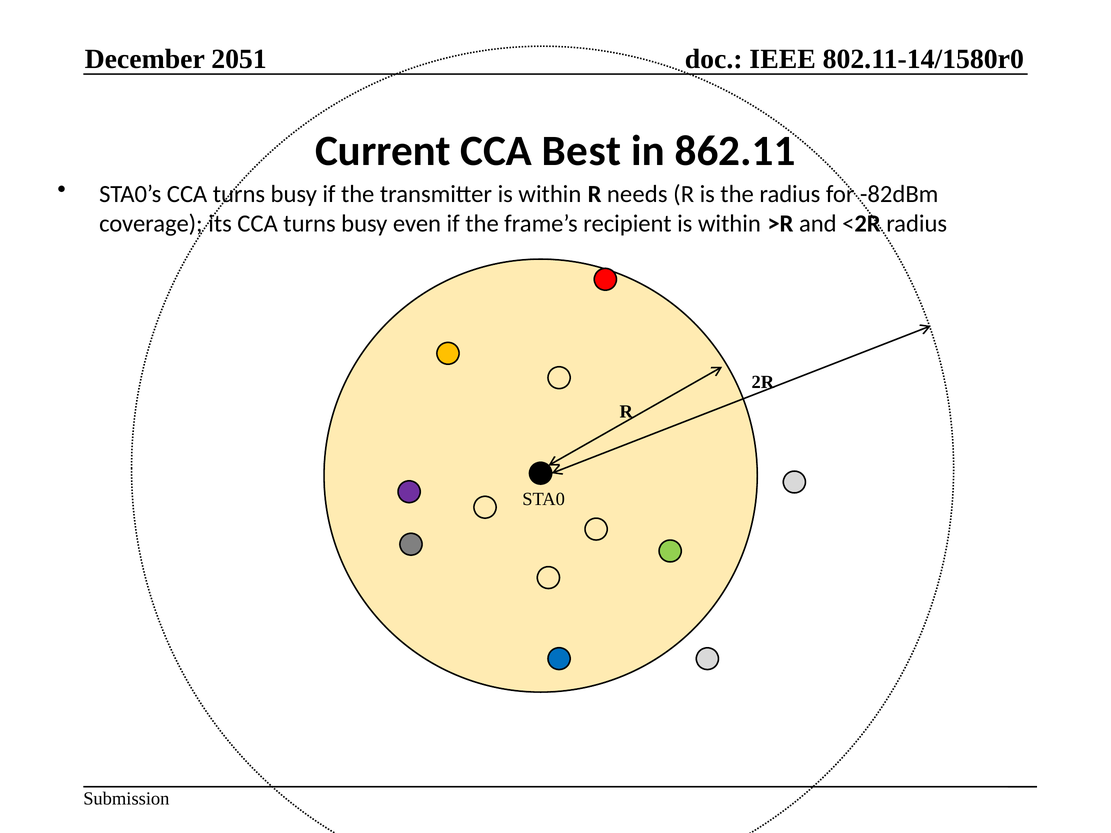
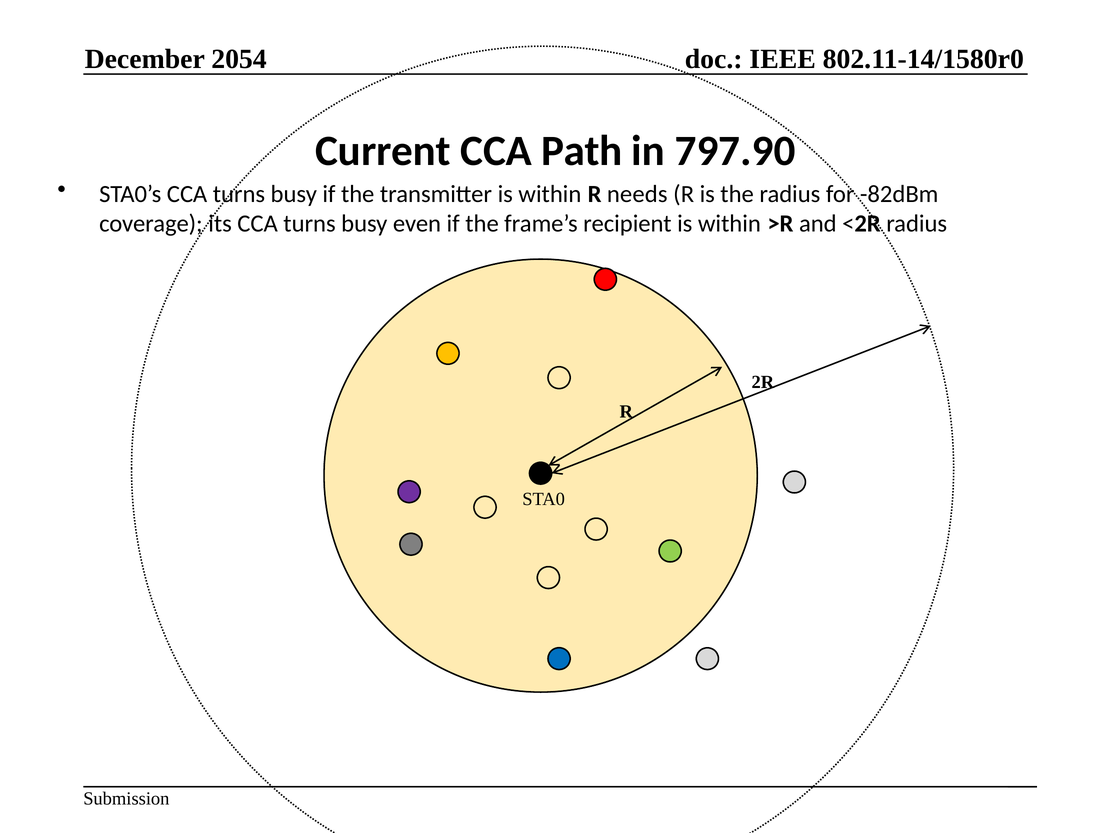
2051: 2051 -> 2054 (239, 59)
Best: Best -> Path (582, 151)
862.11: 862.11 -> 797.90 (735, 151)
